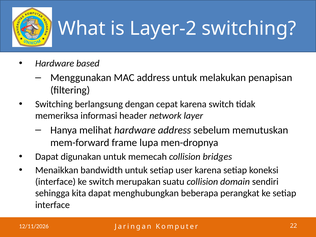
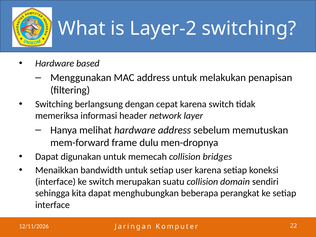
lupa: lupa -> dulu (149, 143)
